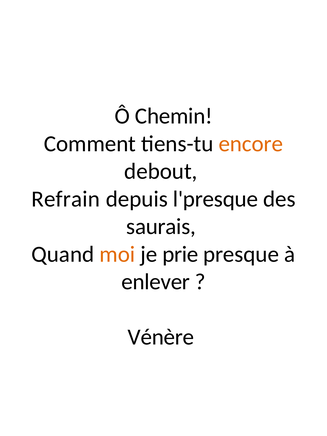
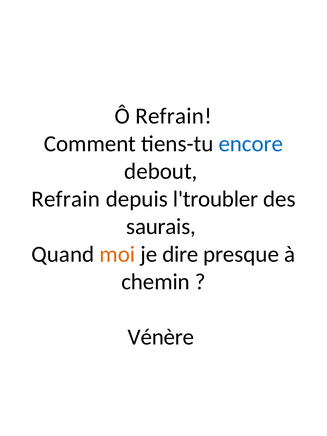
Ô Chemin: Chemin -> Refrain (174, 116)
encore colour: orange -> blue (251, 144)
l'presque: l'presque -> l'troubler (216, 199)
prie: prie -> dire (180, 254)
enlever: enlever -> chemin (156, 282)
